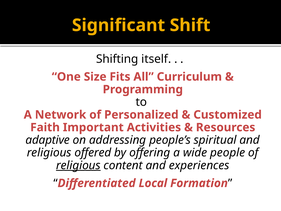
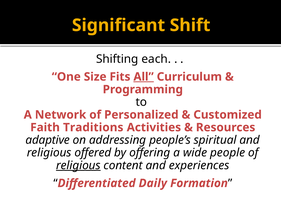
itself: itself -> each (156, 59)
All underline: none -> present (144, 77)
Important: Important -> Traditions (93, 127)
Local: Local -> Daily (153, 183)
